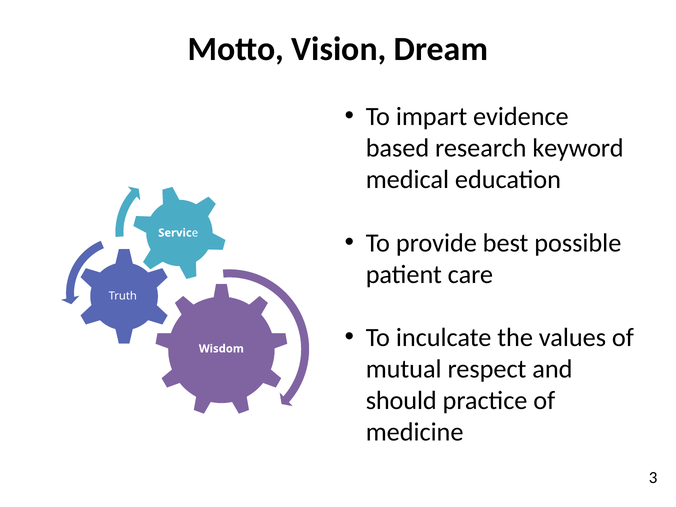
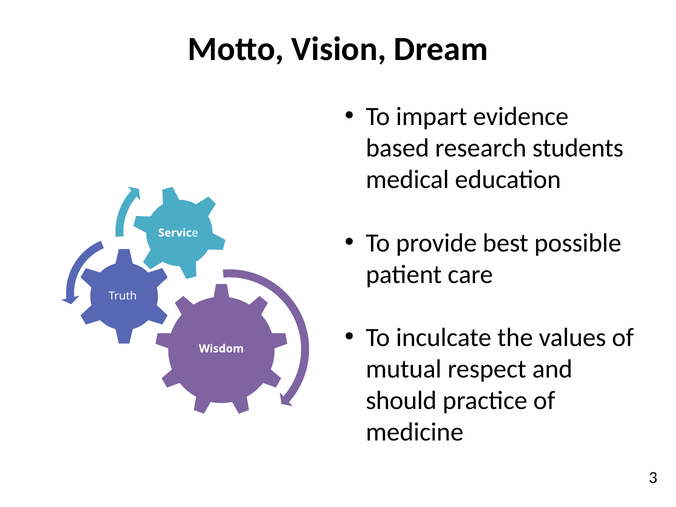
keyword: keyword -> students (578, 148)
